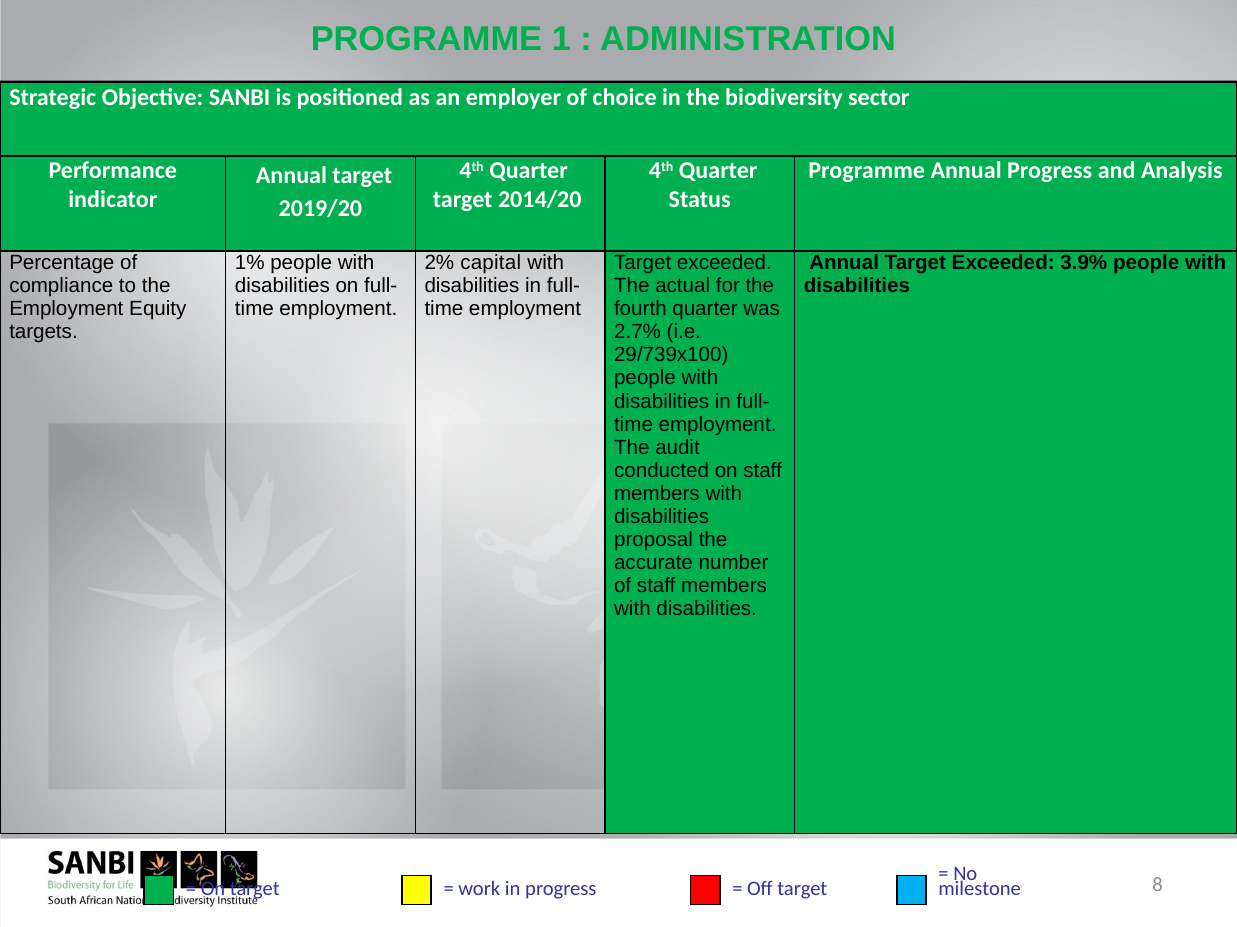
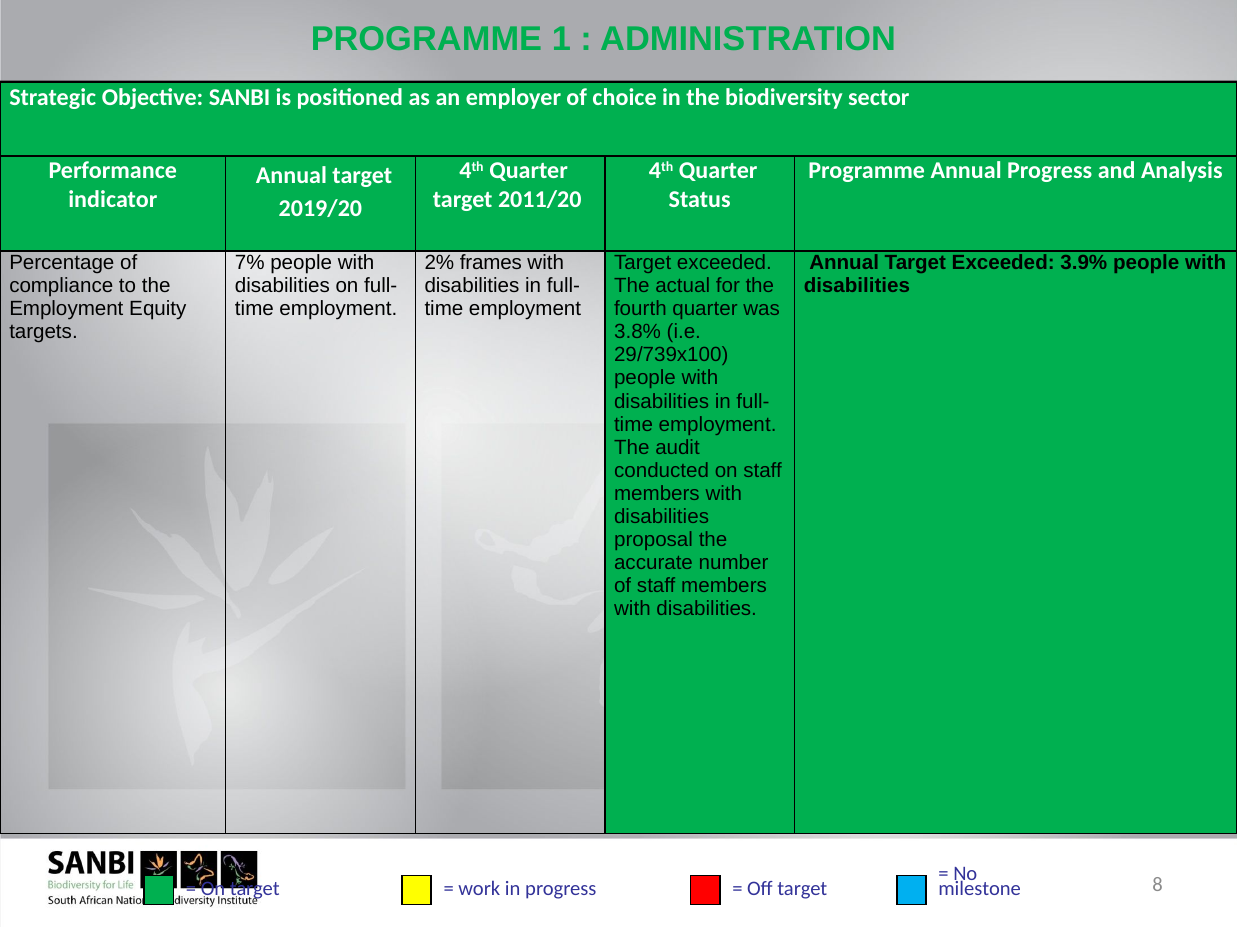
2014/20: 2014/20 -> 2011/20 (540, 200)
1%: 1% -> 7% (250, 263)
capital: capital -> frames (491, 263)
2.7%: 2.7% -> 3.8% (638, 332)
